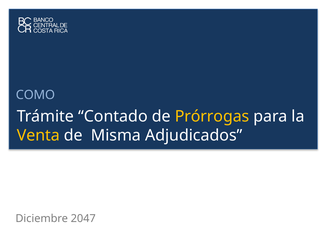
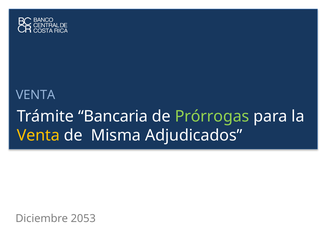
COMO: COMO -> VENTA (36, 95)
Contado: Contado -> Bancaria (113, 116)
Prórrogas colour: yellow -> light green (212, 116)
2047: 2047 -> 2053 (83, 219)
